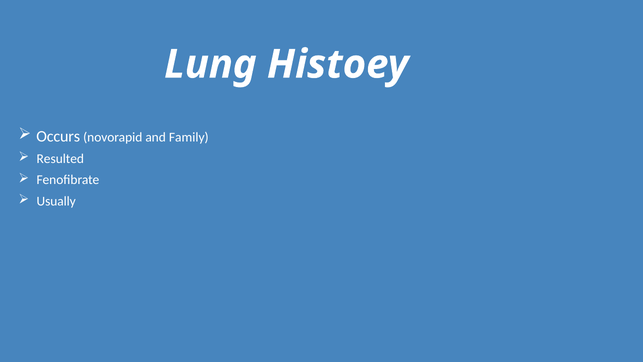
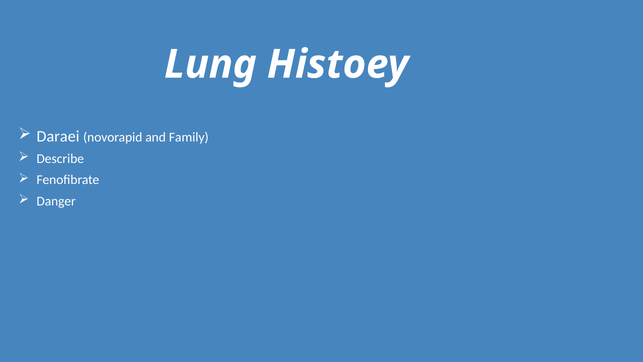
Occurs: Occurs -> Daraei (58, 136)
Resulted: Resulted -> Describe (60, 159)
Usually: Usually -> Danger (56, 201)
